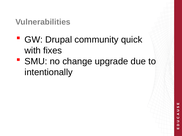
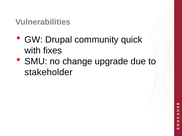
intentionally: intentionally -> stakeholder (49, 73)
